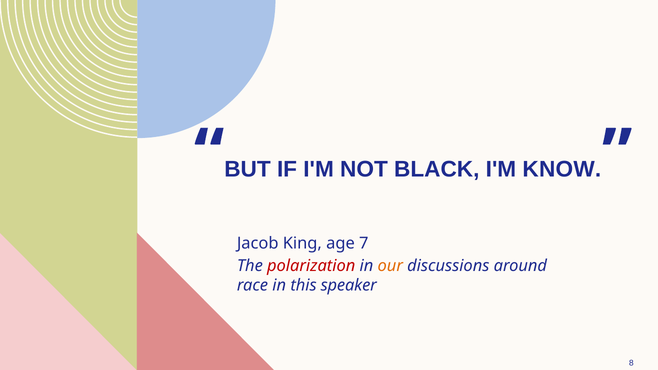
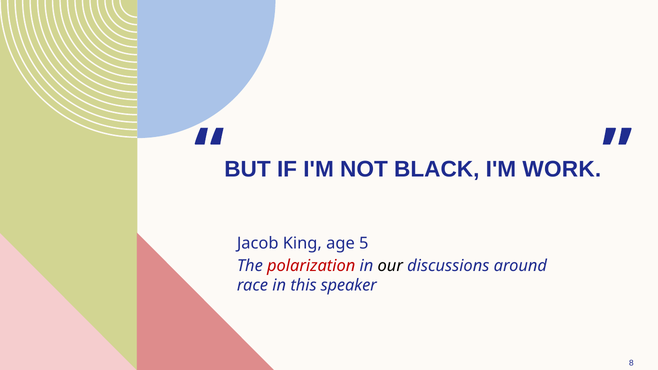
KNOW: KNOW -> WORK (562, 169)
7: 7 -> 5 (364, 244)
our colour: orange -> black (390, 266)
